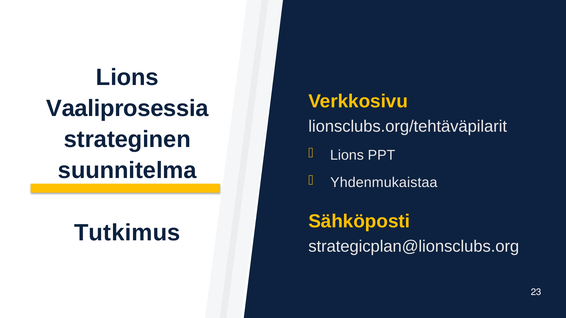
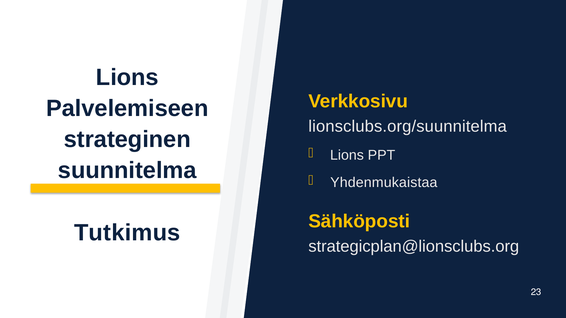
Vaaliprosessia: Vaaliprosessia -> Palvelemiseen (127, 108)
lionsclubs.org/tehtäväpilarit: lionsclubs.org/tehtäväpilarit -> lionsclubs.org/suunnitelma (408, 126)
